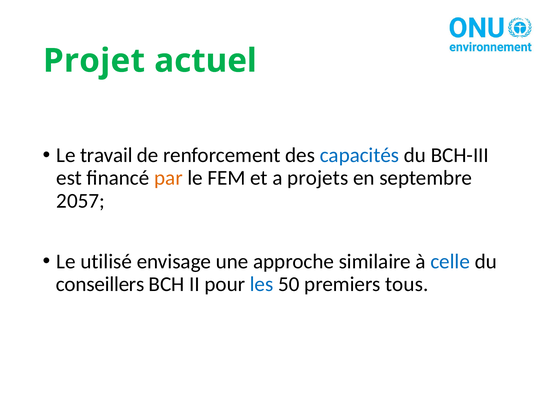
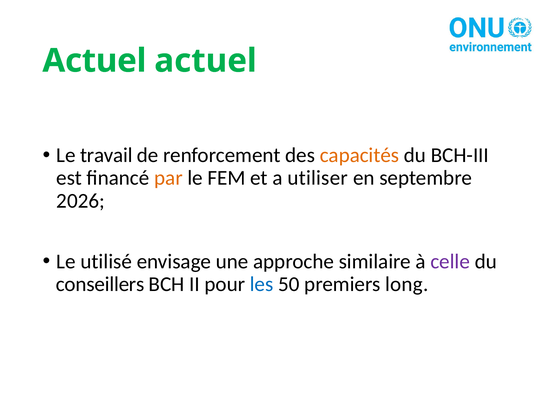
Projet: Projet -> Actuel (94, 61)
capacités colour: blue -> orange (359, 155)
projets: projets -> utiliser (318, 178)
2057: 2057 -> 2026 (81, 201)
celle colour: blue -> purple (450, 262)
tous: tous -> long (407, 284)
